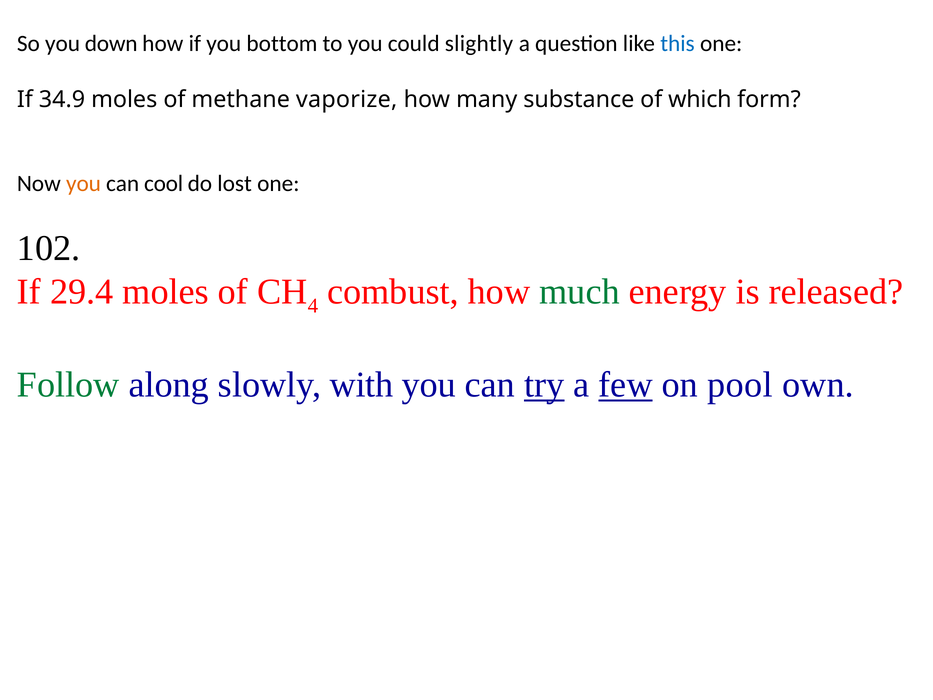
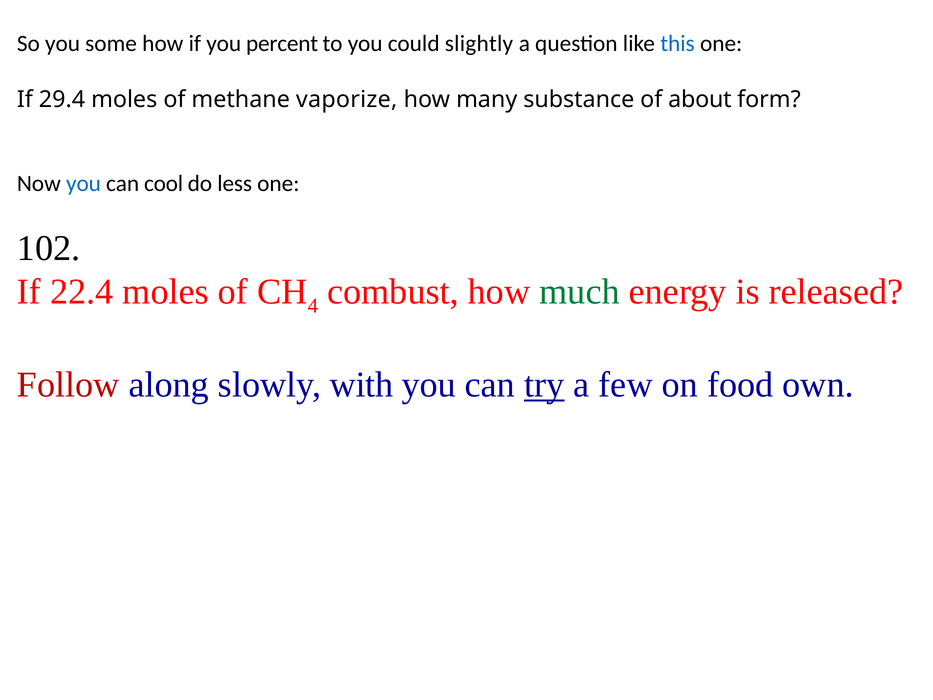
down: down -> some (111, 44)
bottom: bottom -> percent (282, 44)
34.9: 34.9 -> 29.4 (62, 100)
which: which -> about (700, 100)
you colour: orange -> blue (84, 183)
lost: lost -> less (235, 183)
29.4: 29.4 -> 22.4 (82, 292)
Follow colour: green -> red (68, 385)
few underline: present -> none (626, 385)
pool: pool -> food (740, 385)
